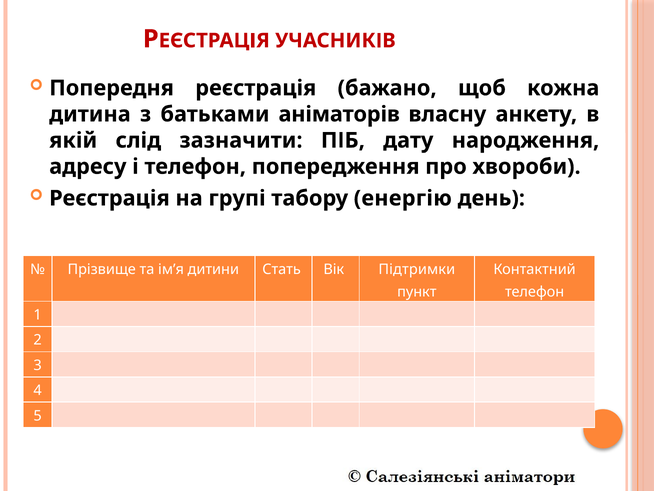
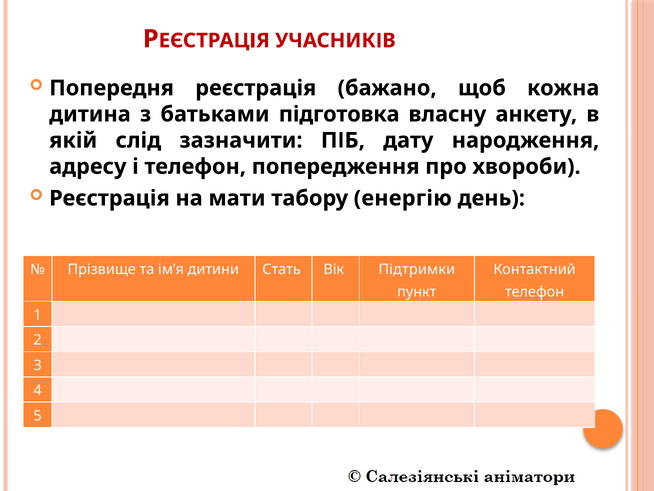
аніматорів: аніматорів -> підготовка (339, 114)
групі: групі -> мати (237, 198)
